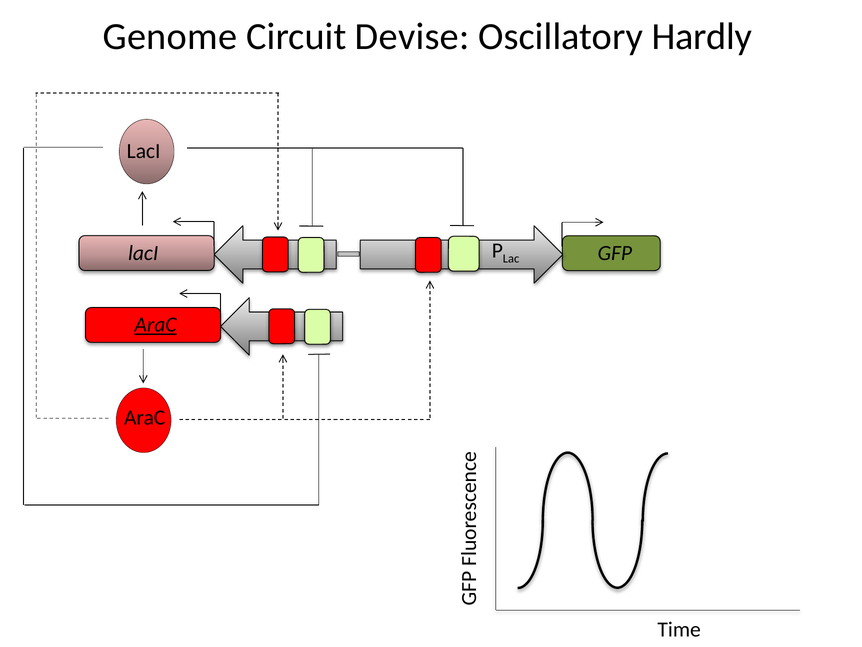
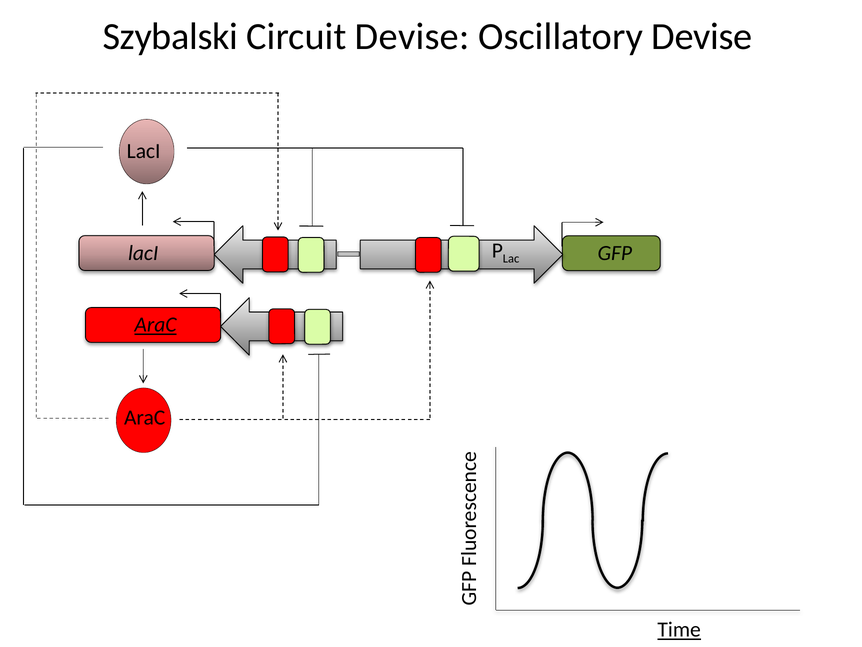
Genome: Genome -> Szybalski (170, 37)
Oscillatory Hardly: Hardly -> Devise (702, 37)
Time underline: none -> present (679, 629)
